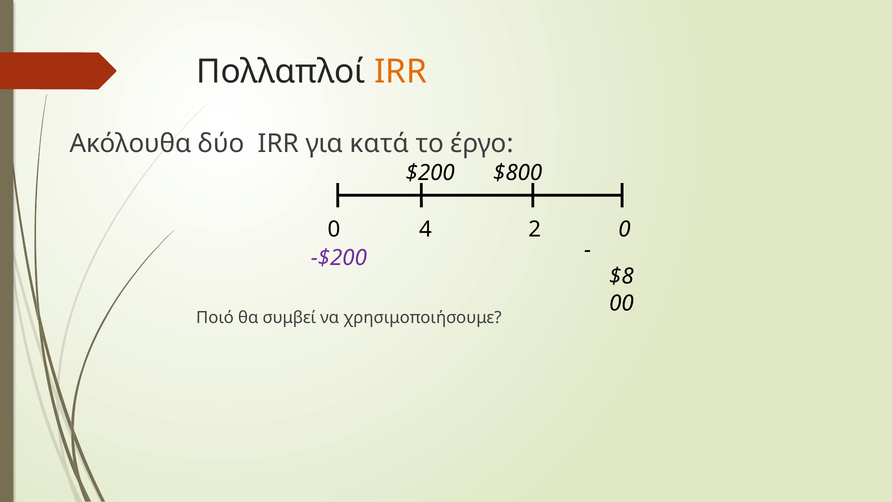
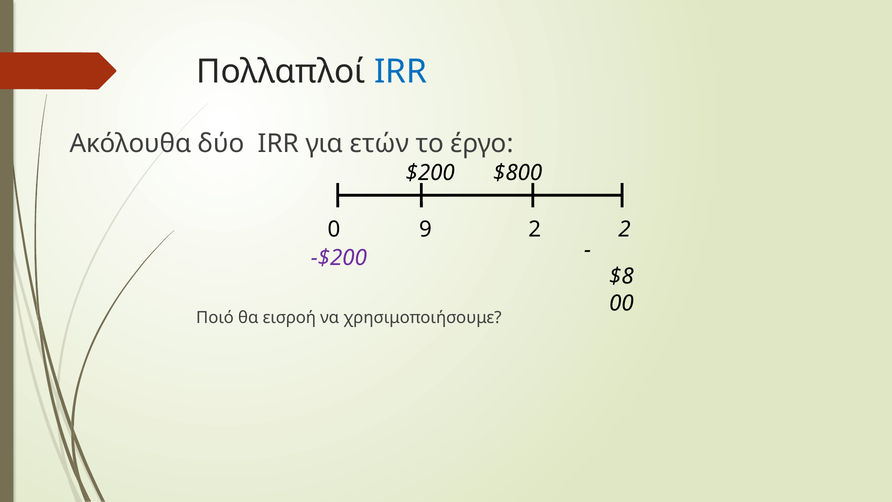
IRR colour: orange -> blue (401, 71)
κατά: κατά -> ετών (380, 143)
4: 4 -> 9 (425, 229)
2 0: 0 -> 2 (625, 229)
συμβεί: συμβεί -> εισροή (289, 317)
